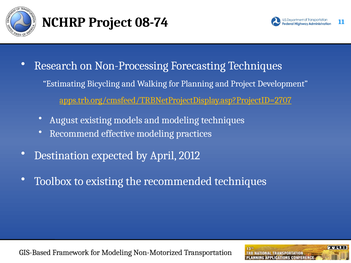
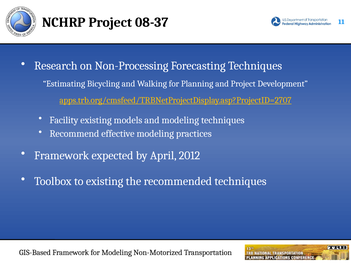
08-74: 08-74 -> 08-37 (152, 23)
August: August -> Facility (64, 120)
Destination: Destination -> Framework (62, 156)
